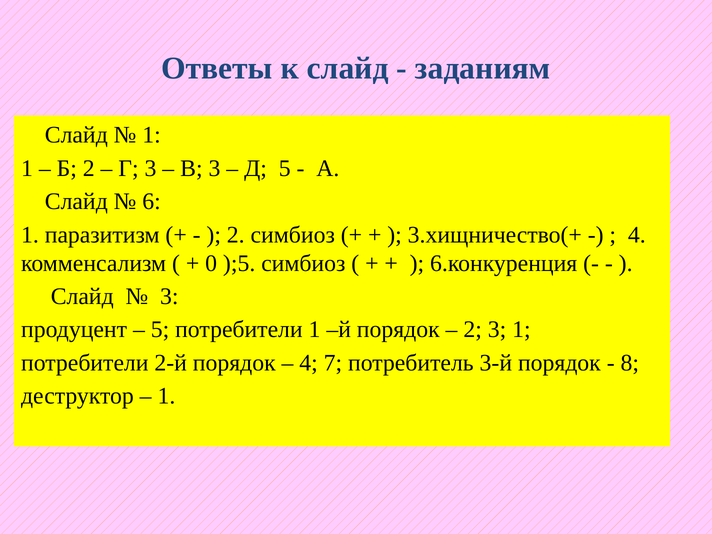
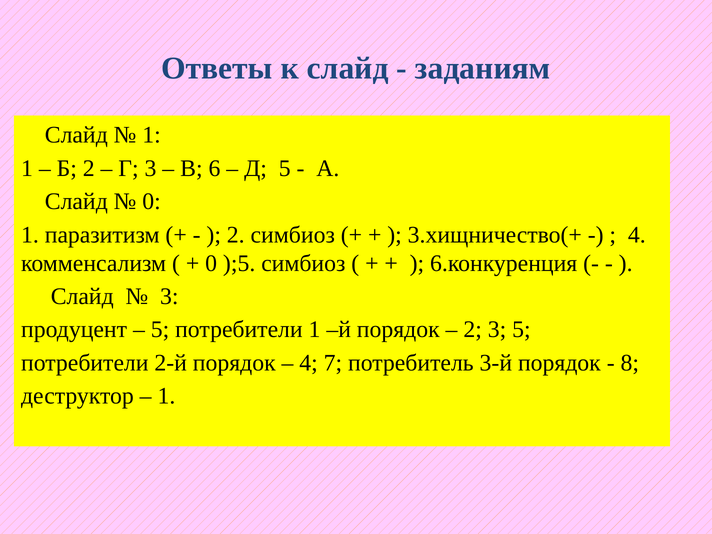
В 3: 3 -> 6 (214, 168)
6: 6 -> 0 (152, 202)
3 1: 1 -> 5 (521, 330)
